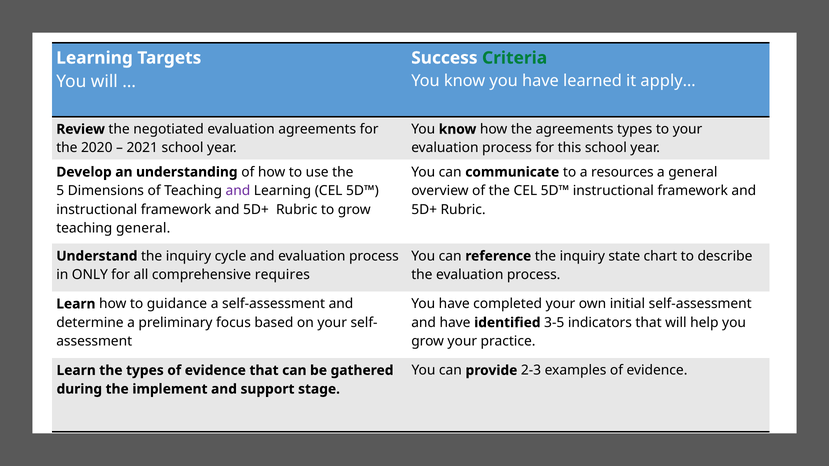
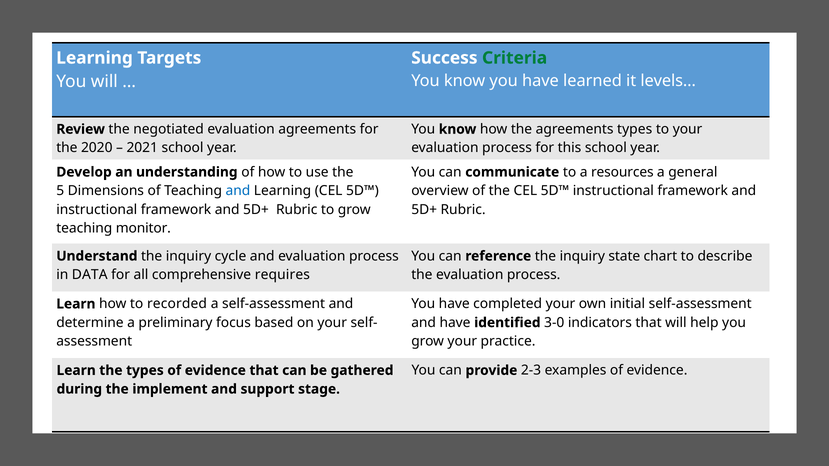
apply…: apply… -> levels… (668, 81)
and colour: purple -> blue (238, 191)
teaching general: general -> monitor (143, 228)
ONLY: ONLY -> DATA (90, 275)
guidance: guidance -> recorded (177, 304)
3-5: 3-5 -> 3-0 (554, 323)
